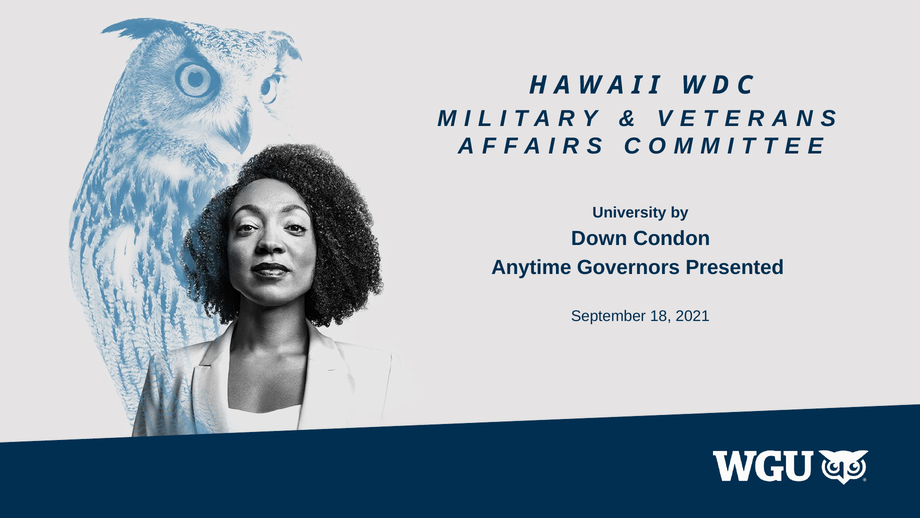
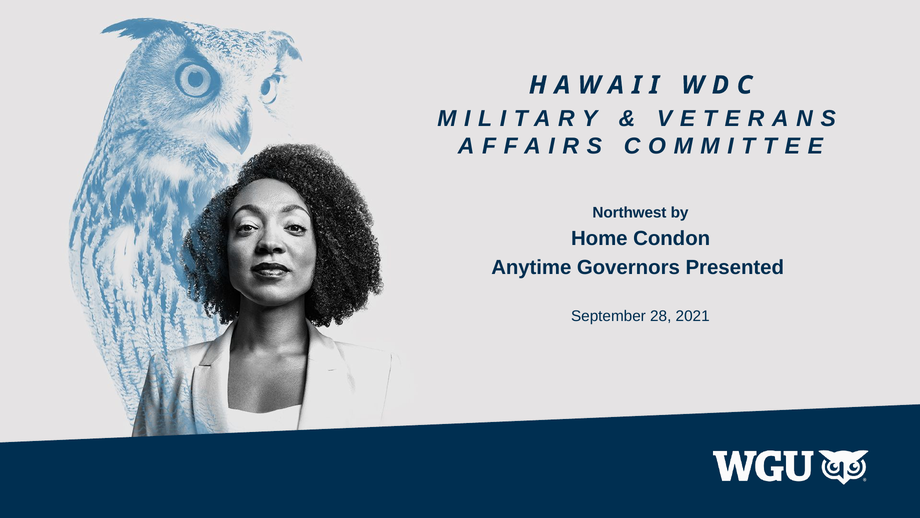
University: University -> Northwest (629, 213)
Down: Down -> Home (599, 238)
18: 18 -> 28 (661, 316)
